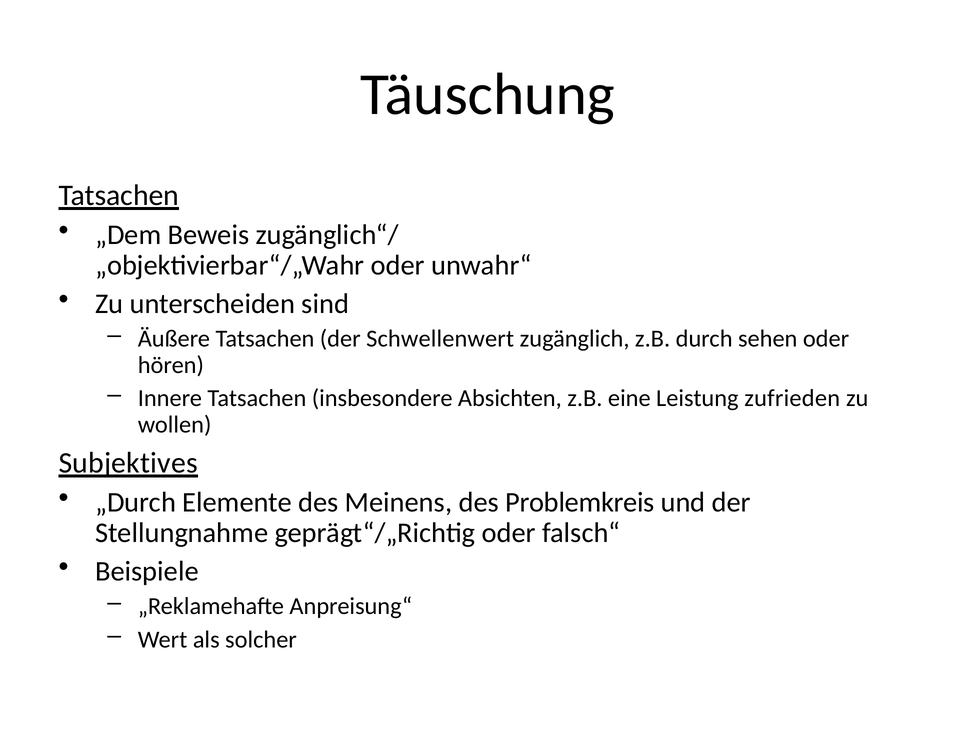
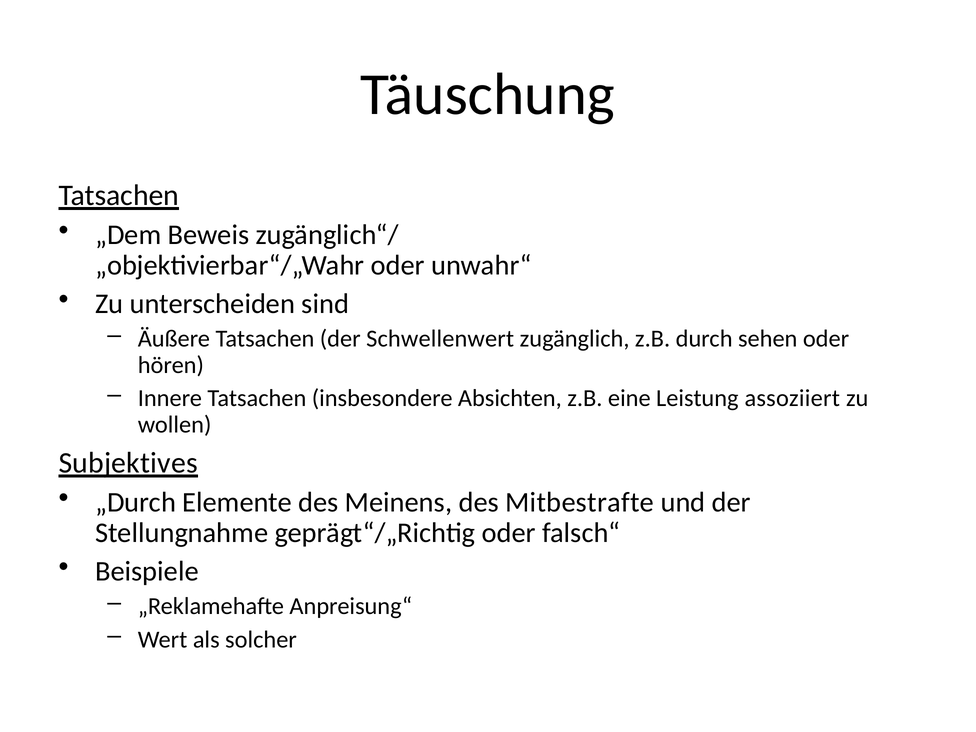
zufrieden: zufrieden -> assoziiert (792, 398)
Problemkreis: Problemkreis -> Mitbestrafte (580, 502)
